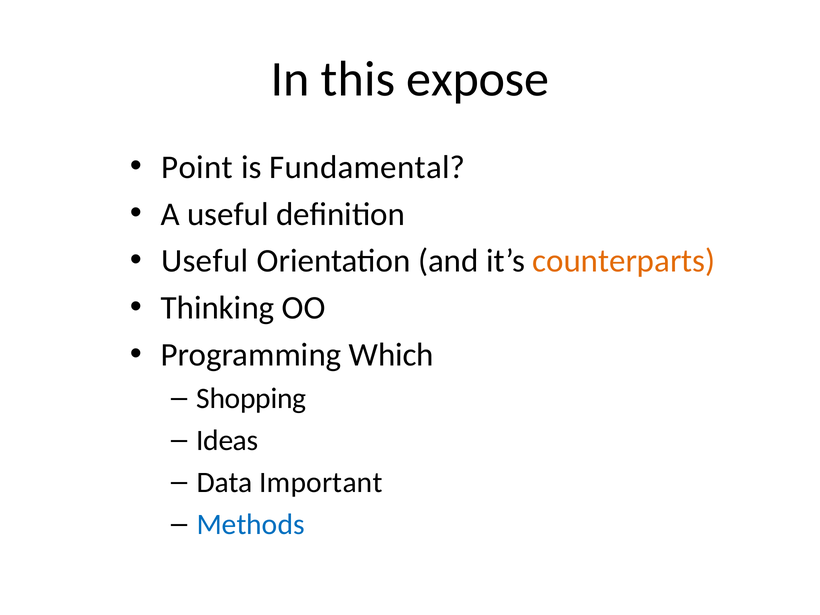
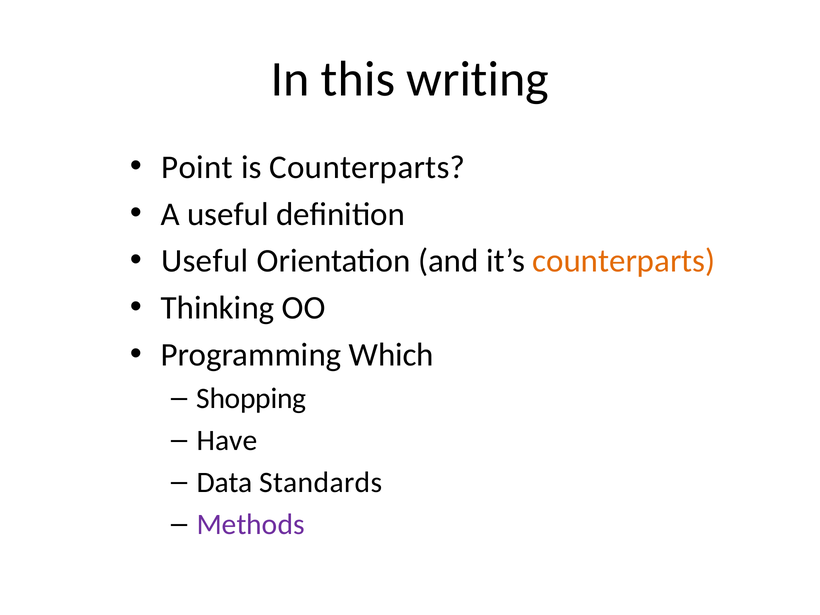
expose: expose -> writing (478, 79)
is Fundamental: Fundamental -> Counterparts (367, 167)
Ideas: Ideas -> Have (227, 441)
Important: Important -> Standards (321, 482)
Methods colour: blue -> purple (251, 524)
